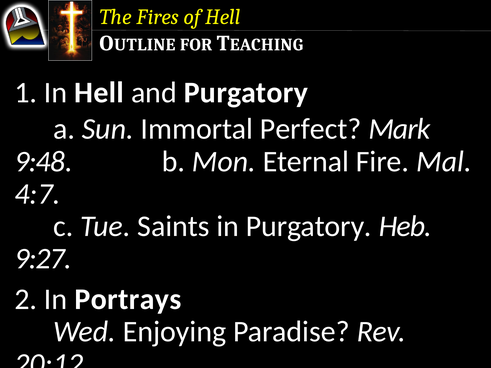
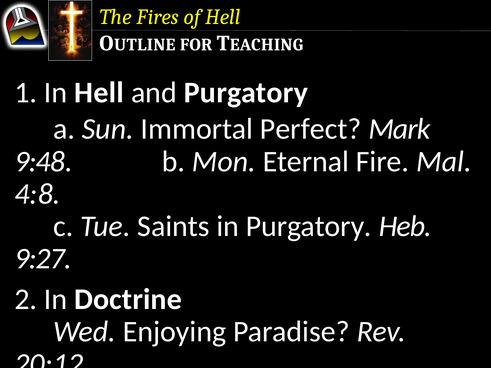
4:7: 4:7 -> 4:8 (37, 194)
Portrays: Portrays -> Doctrine (128, 299)
